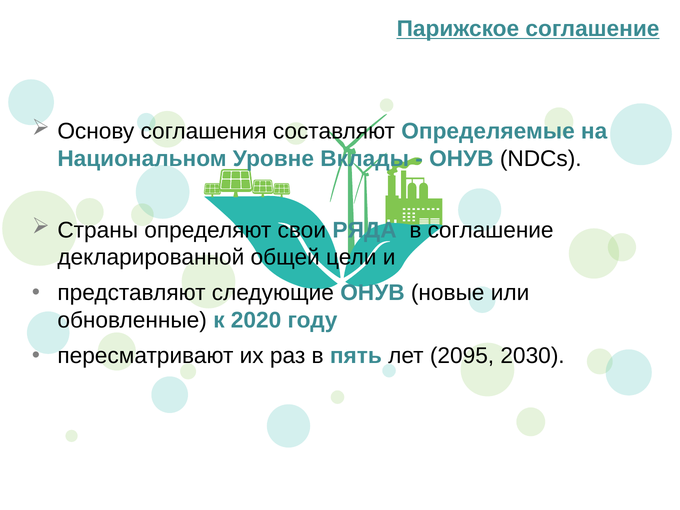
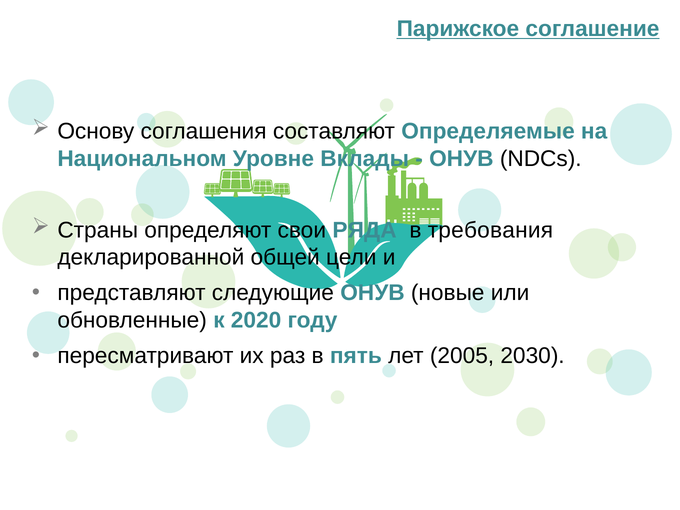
в соглашение: соглашение -> требования (490, 230)
2095: 2095 -> 2005 (462, 356)
